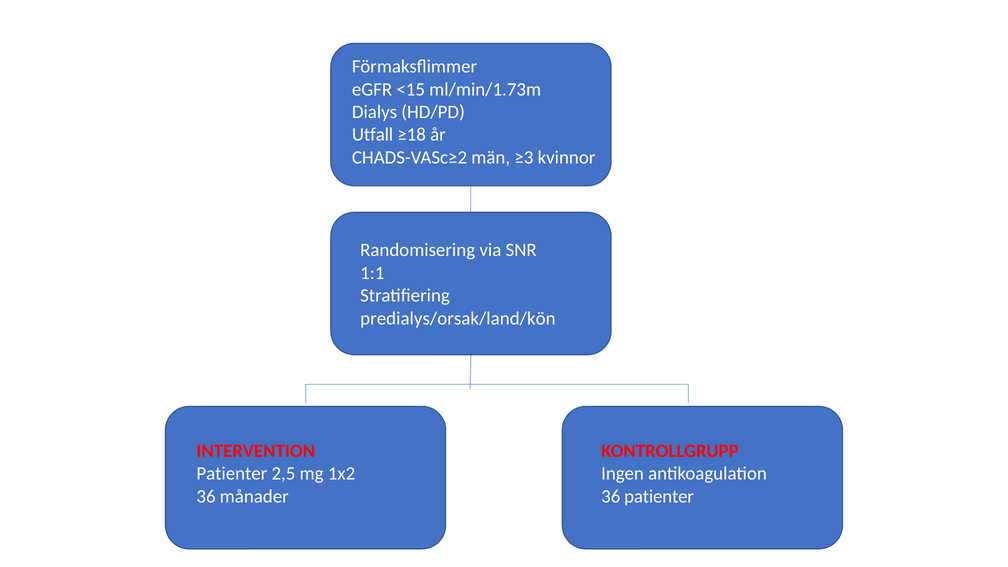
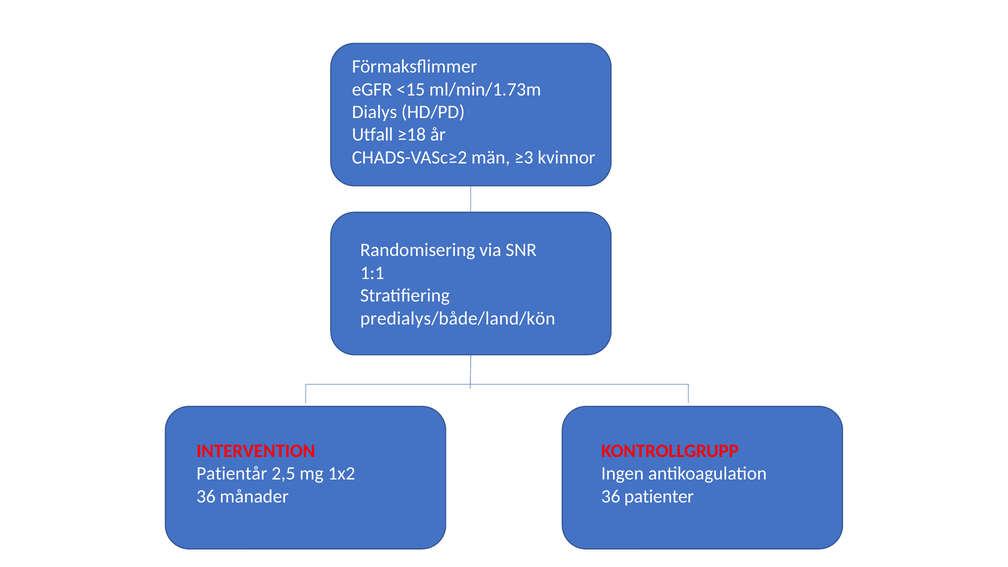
predialys/orsak/land/kön: predialys/orsak/land/kön -> predialys/både/land/kön (458, 318)
Patienter: Patienter -> Patientår (232, 474)
